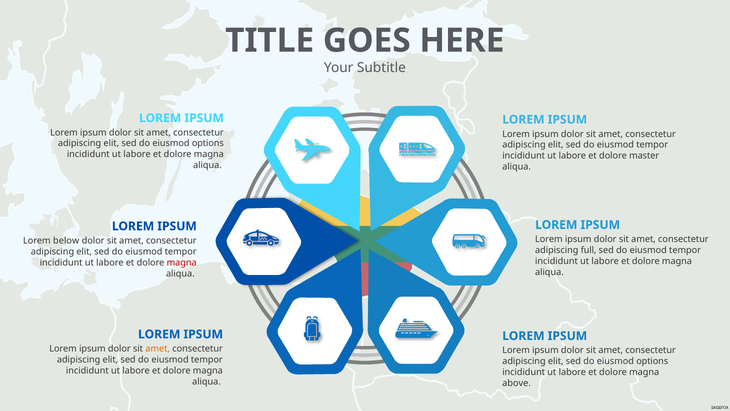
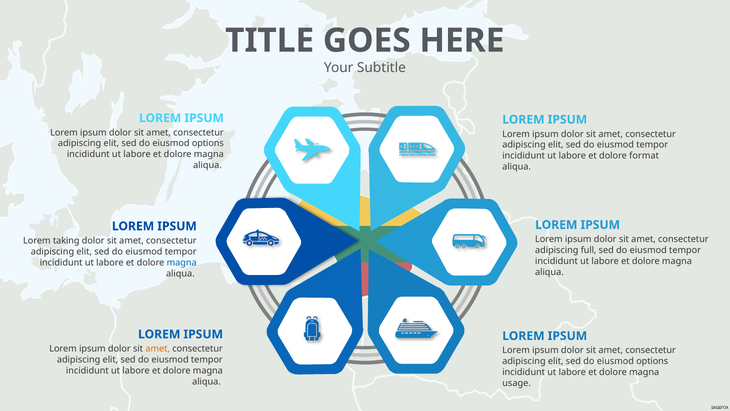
master: master -> format (644, 156)
below: below -> taking (66, 240)
magna colour: red -> blue (182, 262)
above: above -> usage (517, 383)
